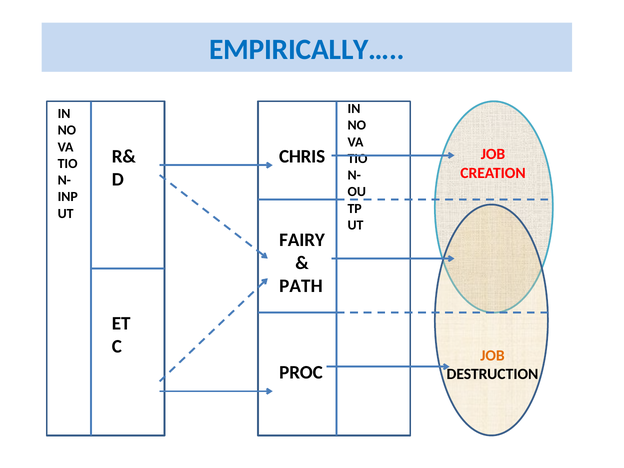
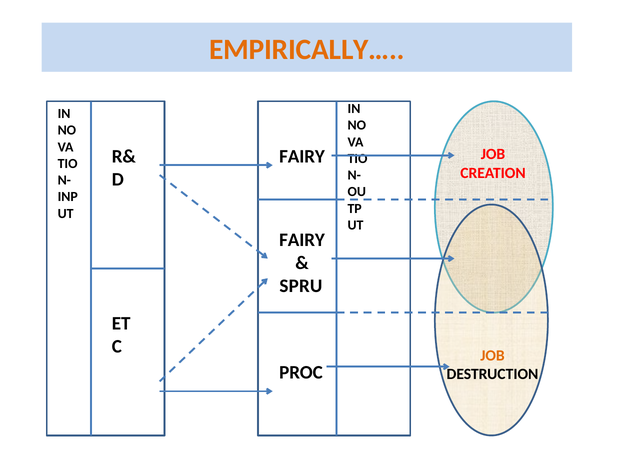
EMPIRICALLY… colour: blue -> orange (307, 49)
CHRIS: CHRIS -> FAIRY (302, 156)
PATH: PATH -> SPRU (301, 286)
